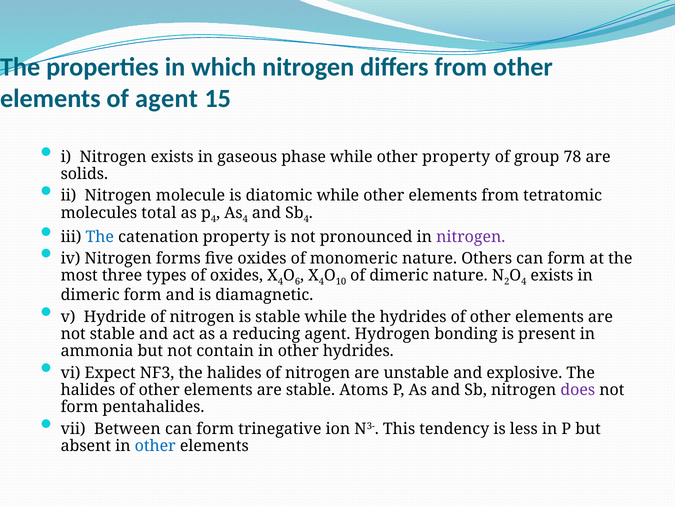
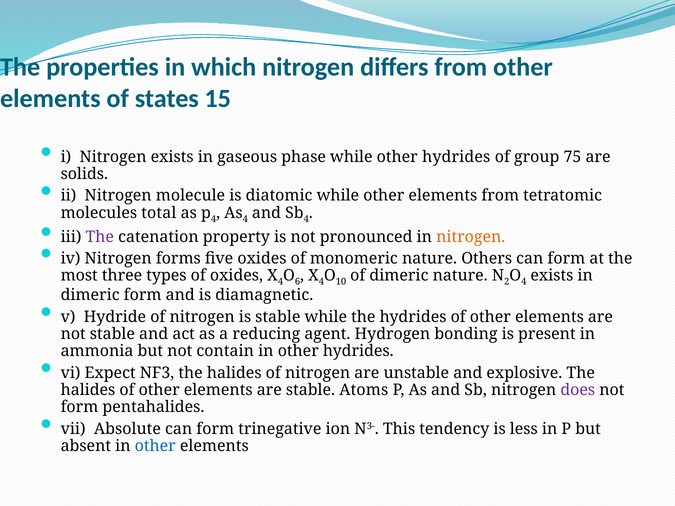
of agent: agent -> states (167, 99)
while other property: property -> hydrides (456, 157)
78: 78 -> 75 (572, 157)
The colour: blue -> purple (100, 237)
nitrogen colour: purple -> orange (471, 237)
Between: Between -> Absolute (127, 429)
